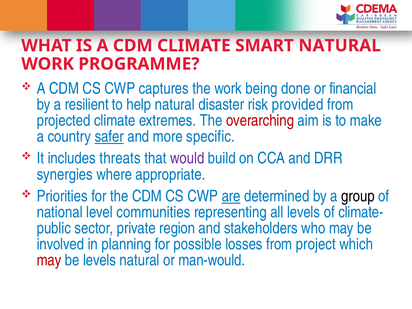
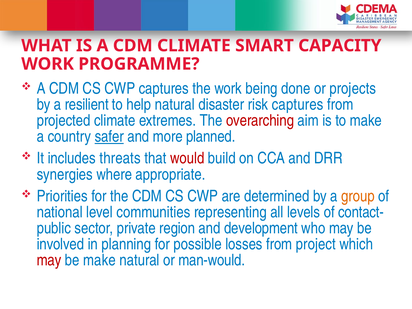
SMART NATURAL: NATURAL -> CAPACITY (340, 46)
financial: financial -> projects (353, 89)
risk provided: provided -> captures (298, 105)
specific: specific -> planned (211, 137)
would colour: purple -> red (187, 158)
are underline: present -> none (231, 196)
group colour: black -> orange (358, 196)
climate-: climate- -> contact- (361, 212)
stakeholders: stakeholders -> development (261, 228)
be levels: levels -> make (99, 260)
